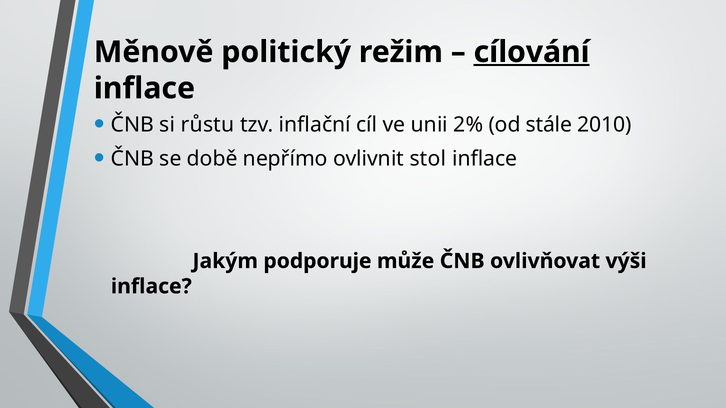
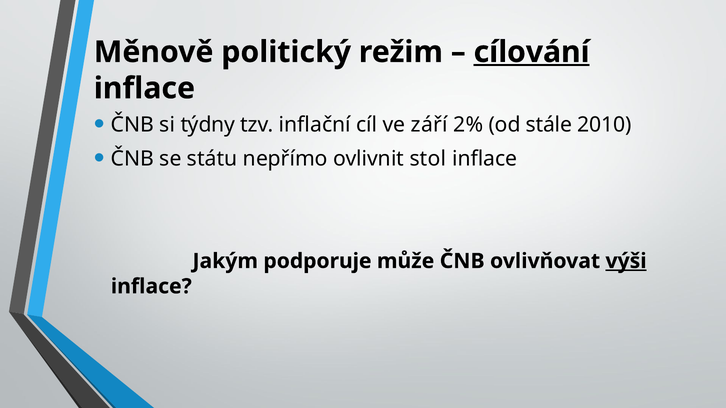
růstu: růstu -> týdny (208, 125)
unii: unii -> září (429, 125)
době: době -> státu (212, 159)
výši underline: none -> present (626, 261)
